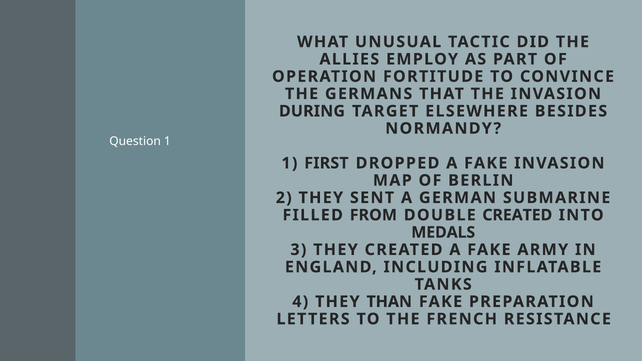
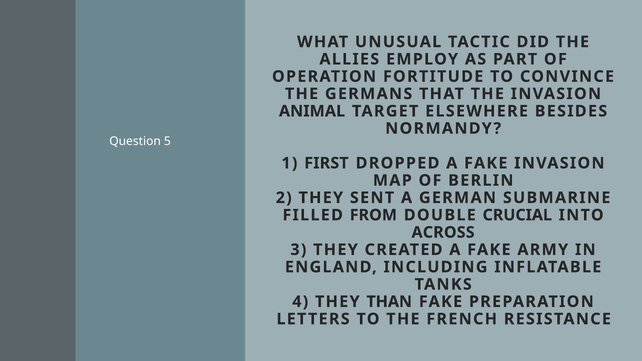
DURING: DURING -> ANIMAL (312, 111)
Question 1: 1 -> 5 (167, 142)
DOUBLE CREATED: CREATED -> CRUCIAL (517, 215)
MEDALS: MEDALS -> ACROSS (443, 232)
